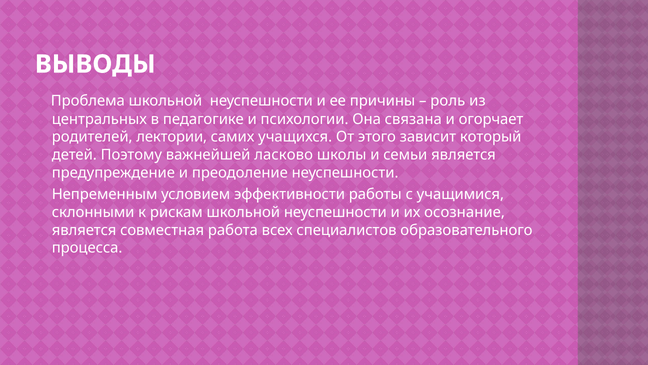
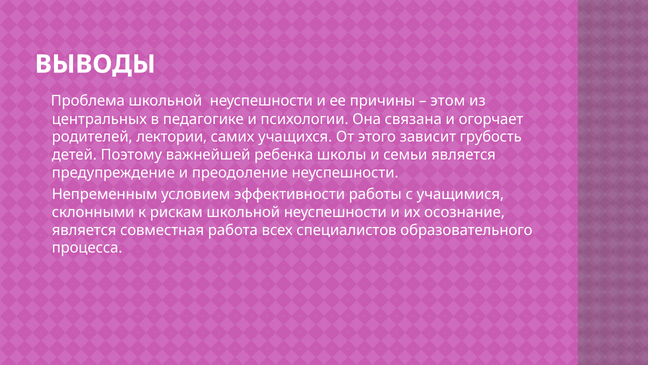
роль: роль -> этом (448, 101)
который: который -> грубость (491, 137)
ласково: ласково -> ребенка (284, 155)
